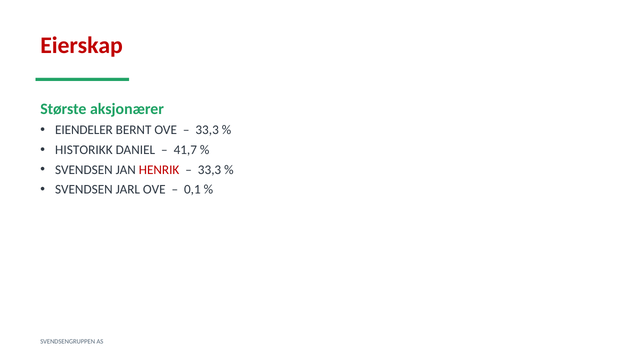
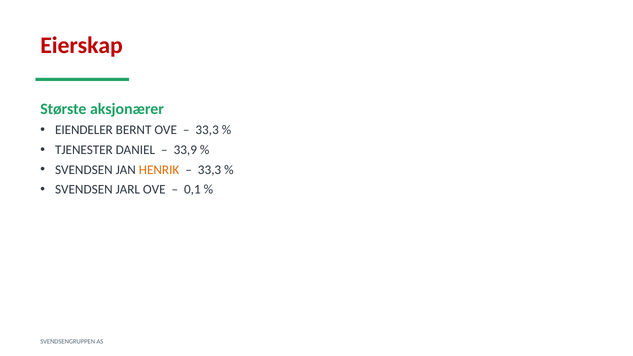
HISTORIKK: HISTORIKK -> TJENESTER (84, 150)
41,7: 41,7 -> 33,9 (185, 150)
HENRIK colour: red -> orange (159, 170)
